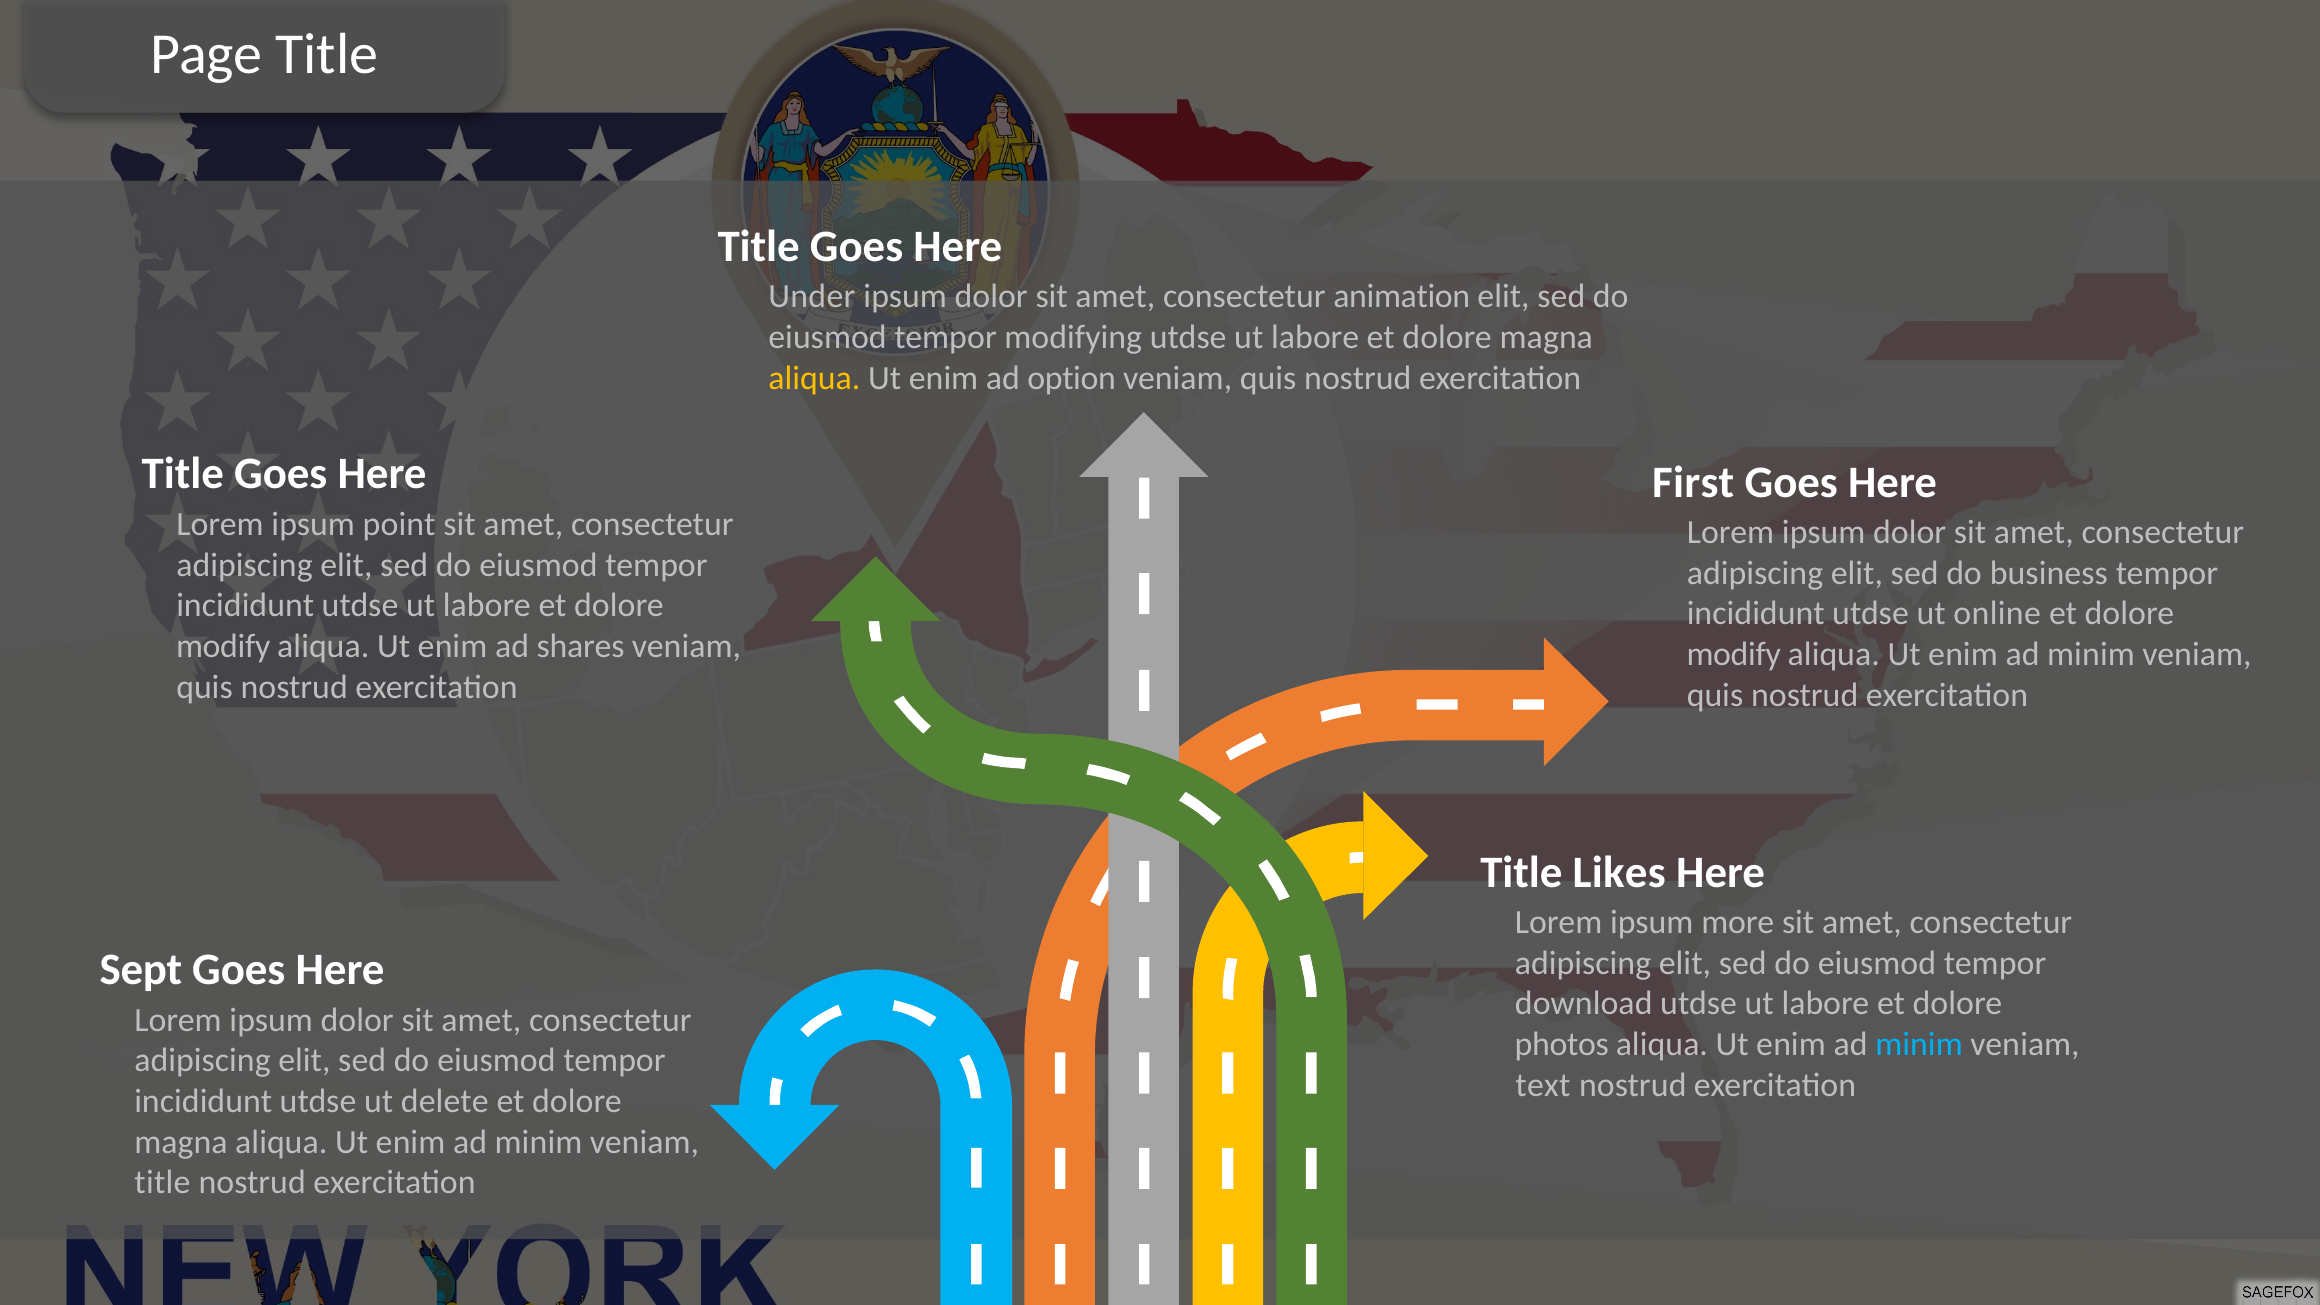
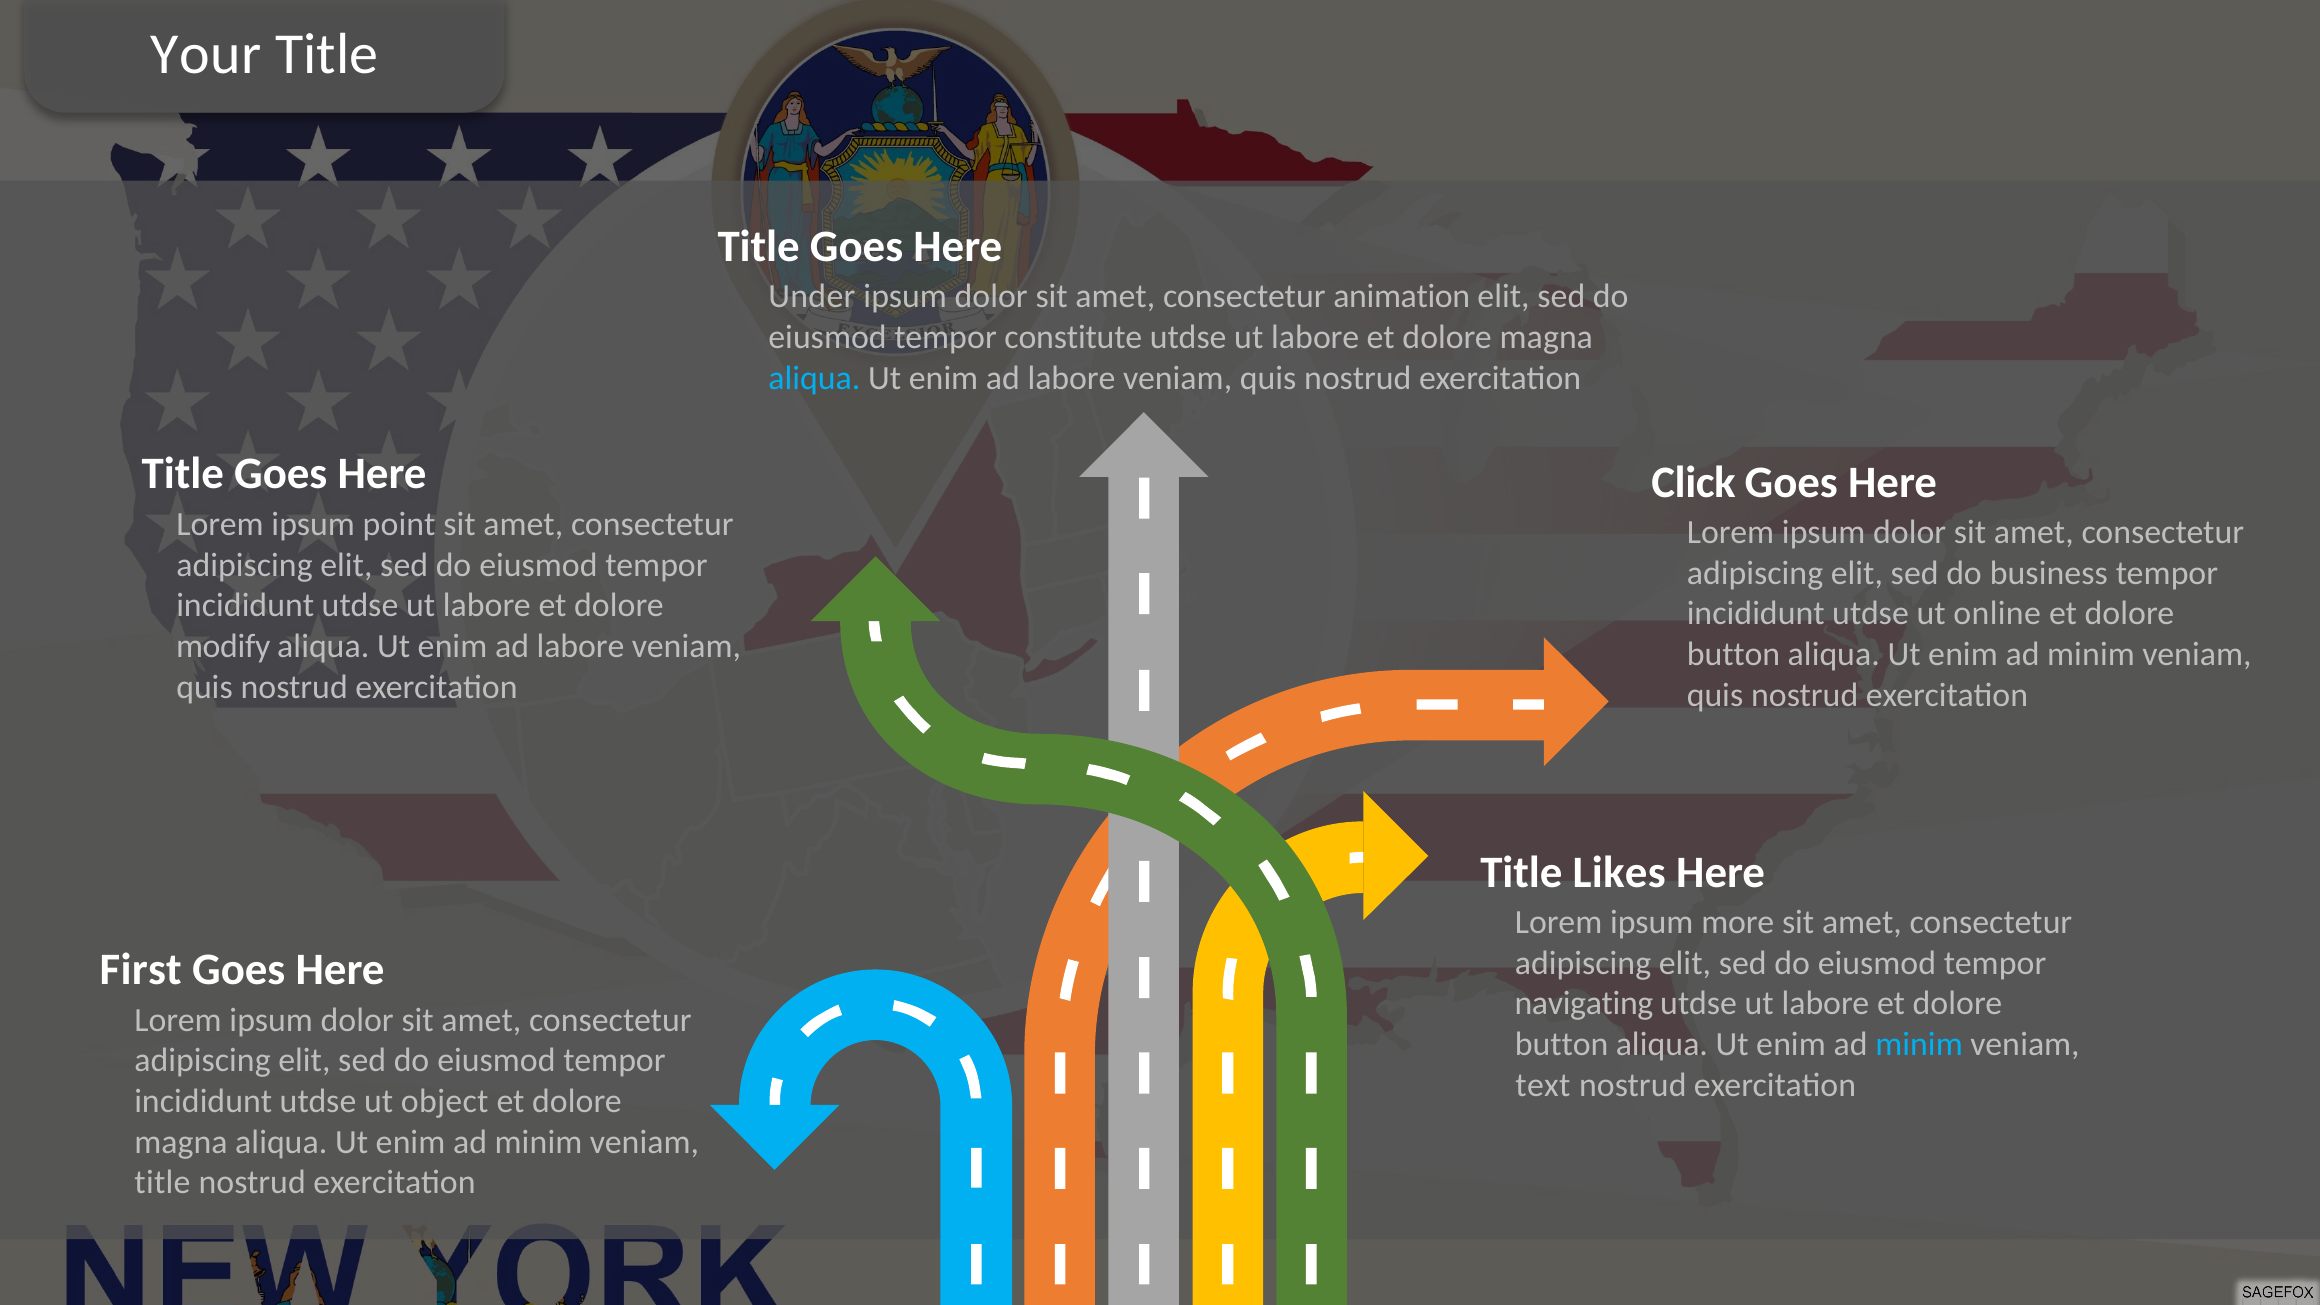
Page: Page -> Your (206, 55)
modifying: modifying -> constitute (1073, 337)
aliqua colour: yellow -> light blue (814, 378)
option: option -> labore (1072, 378)
First: First -> Click (1694, 482)
shares: shares -> labore (581, 646)
modify: modify -> button (1734, 654)
Sept: Sept -> First (141, 970)
download: download -> navigating (1584, 1004)
photos: photos -> button (1562, 1044)
delete: delete -> object (445, 1101)
